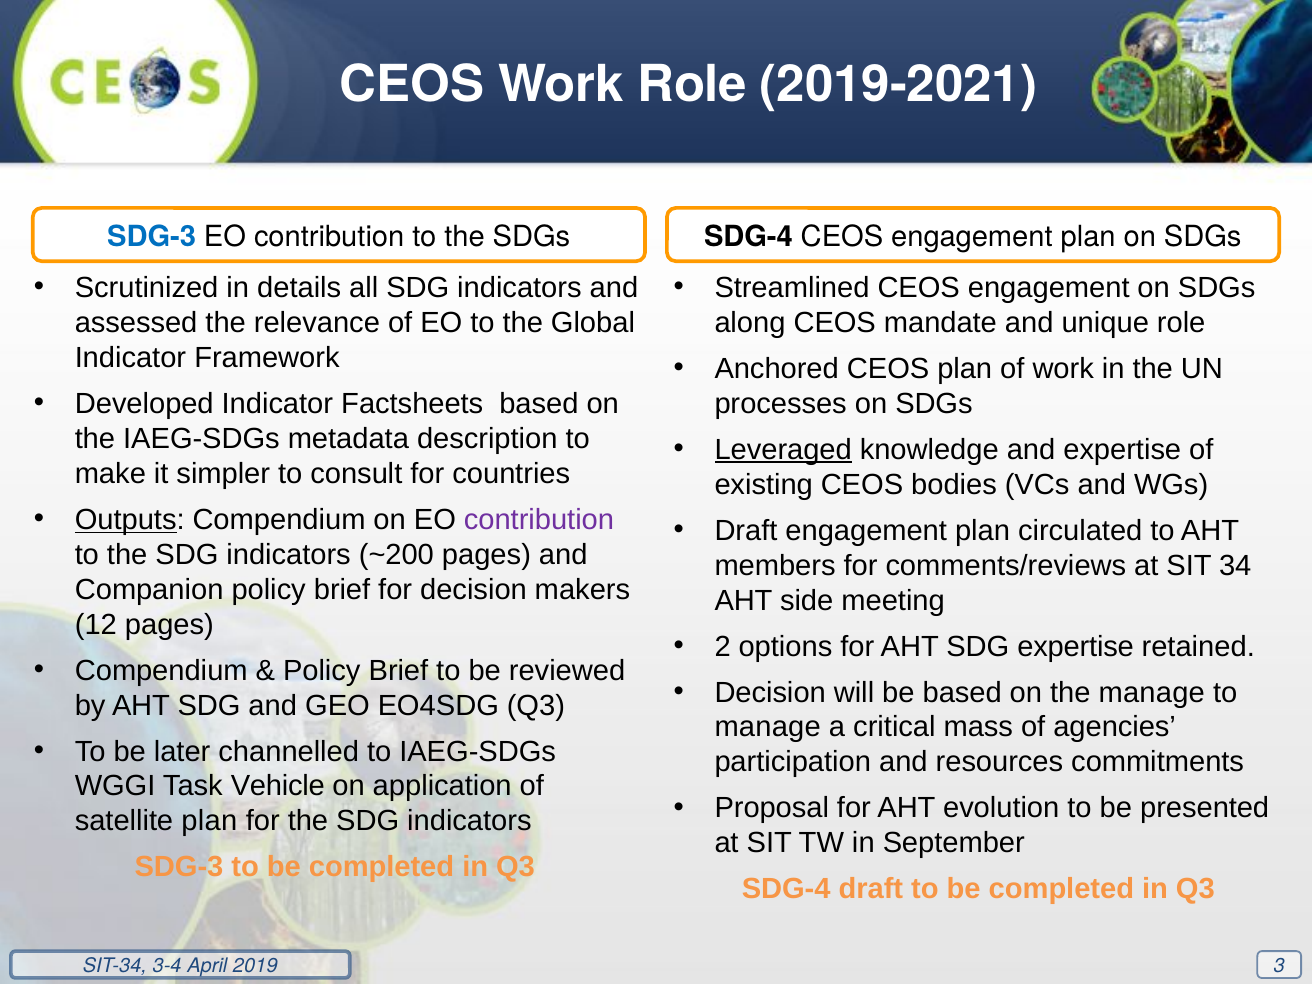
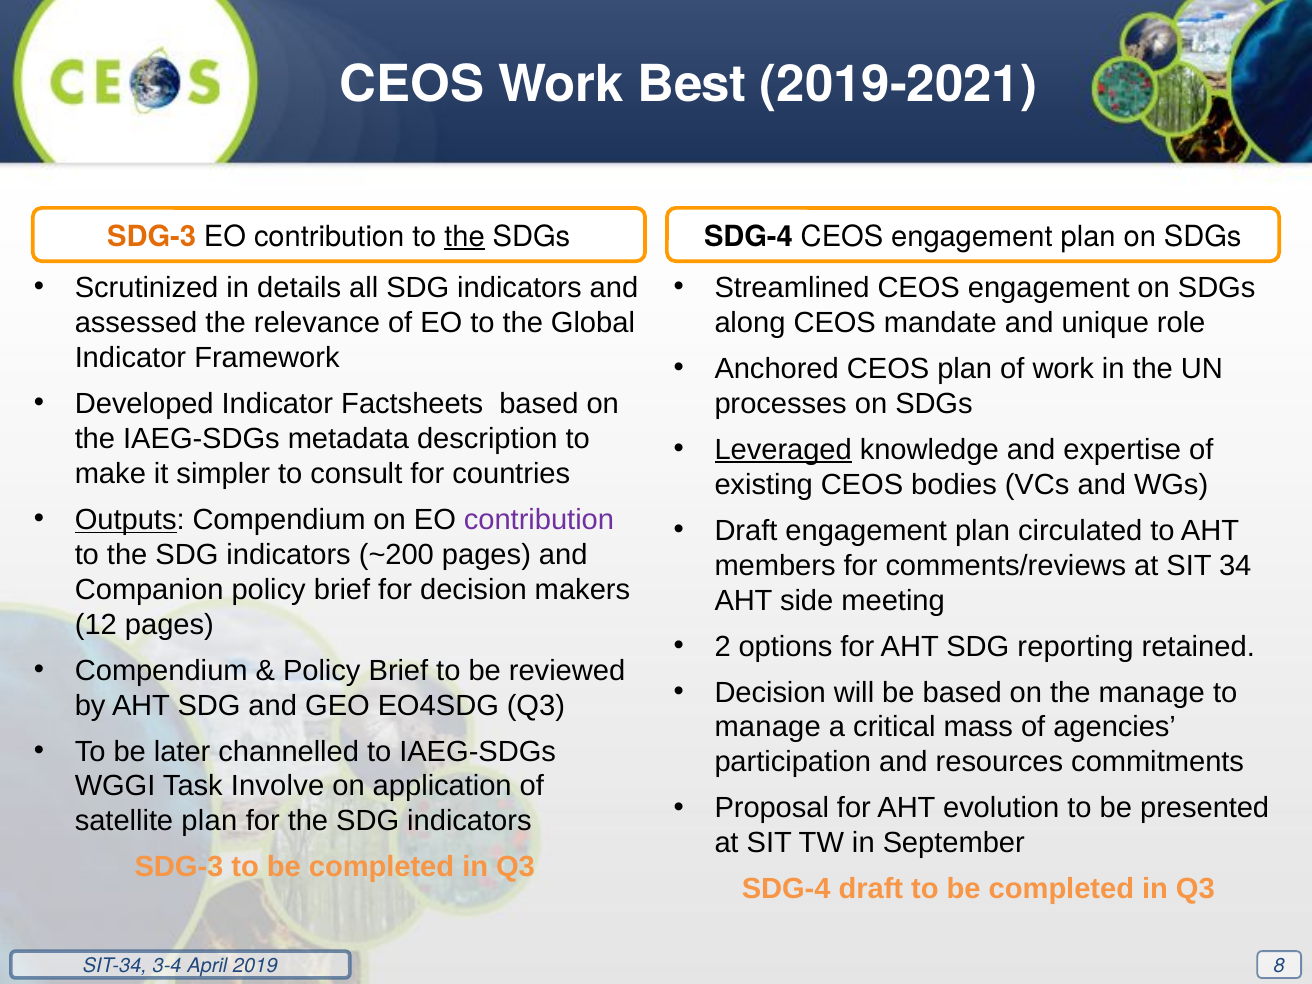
Work Role: Role -> Best (692, 84)
SDG-3 colour: blue -> orange (152, 237)
the underline: none -> present (465, 237)
SDG expertise: expertise -> reporting (1075, 646)
Vehicle: Vehicle -> Involve (278, 786)
3: 3 -> 8 (1279, 966)
